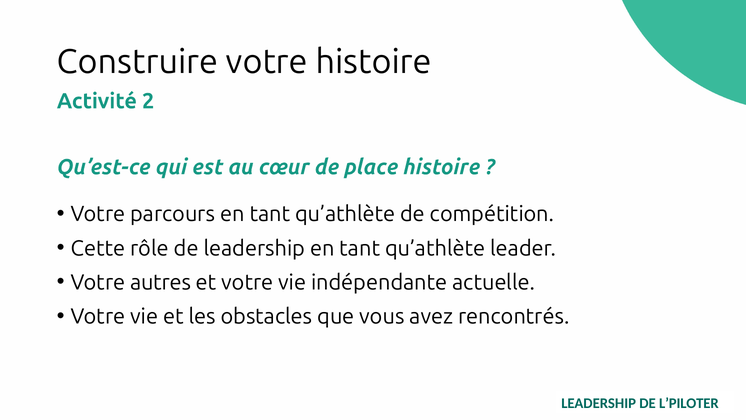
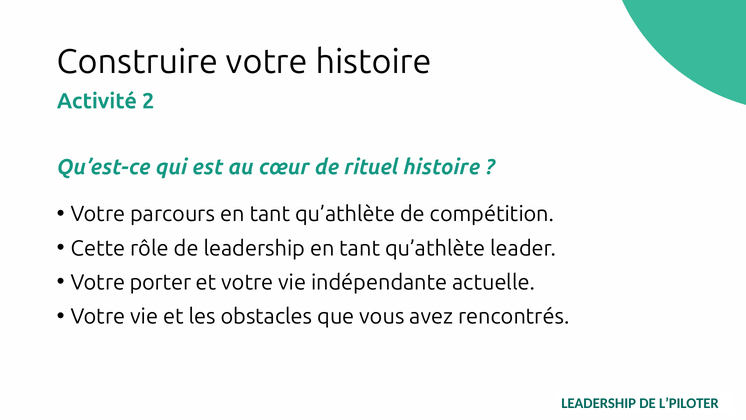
place: place -> rituel (371, 167)
autres: autres -> porter (161, 282)
